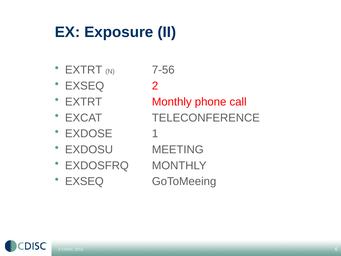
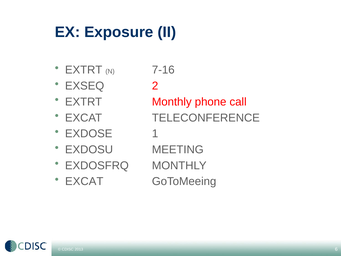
7-56: 7-56 -> 7-16 (163, 70)
EXSEQ: EXSEQ -> EXCAT (84, 181)
